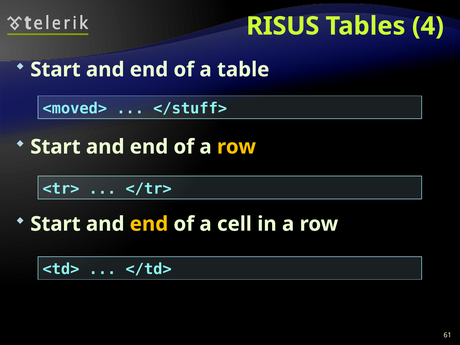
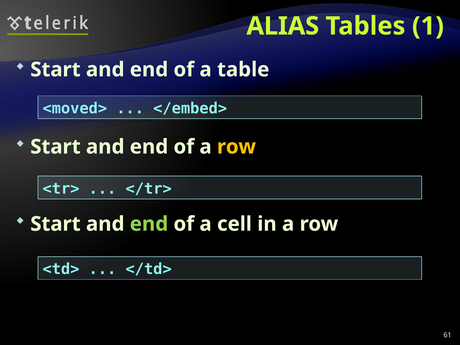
RISUS: RISUS -> ALIAS (283, 26)
4: 4 -> 1 (428, 26)
</stuff>: </stuff> -> </embed> (190, 108)
end colour: yellow -> light green (149, 224)
